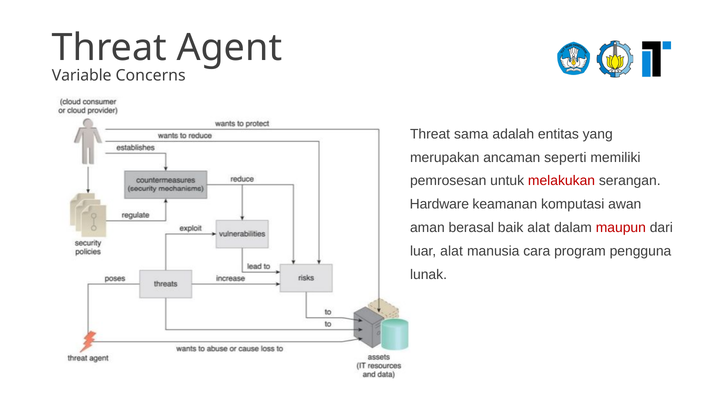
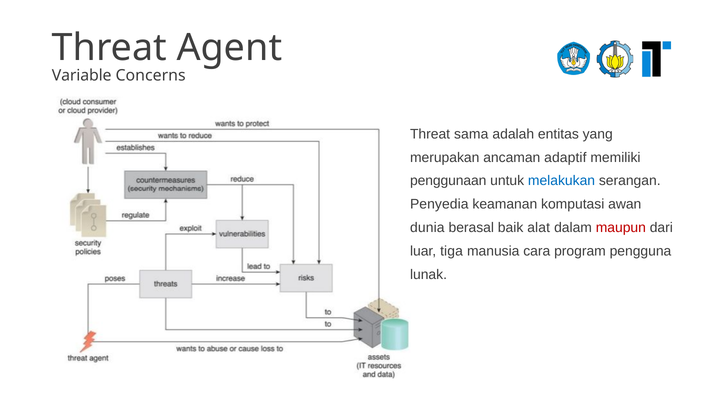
seperti: seperti -> adaptif (565, 157)
pemrosesan: pemrosesan -> penggunaan (448, 181)
melakukan colour: red -> blue (562, 181)
Hardware: Hardware -> Penyedia (439, 204)
aman: aman -> dunia (427, 228)
luar alat: alat -> tiga (452, 251)
